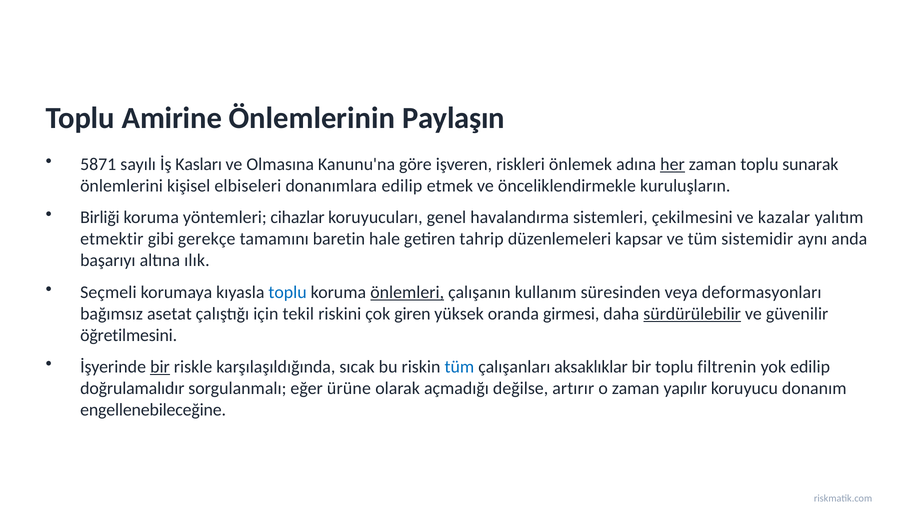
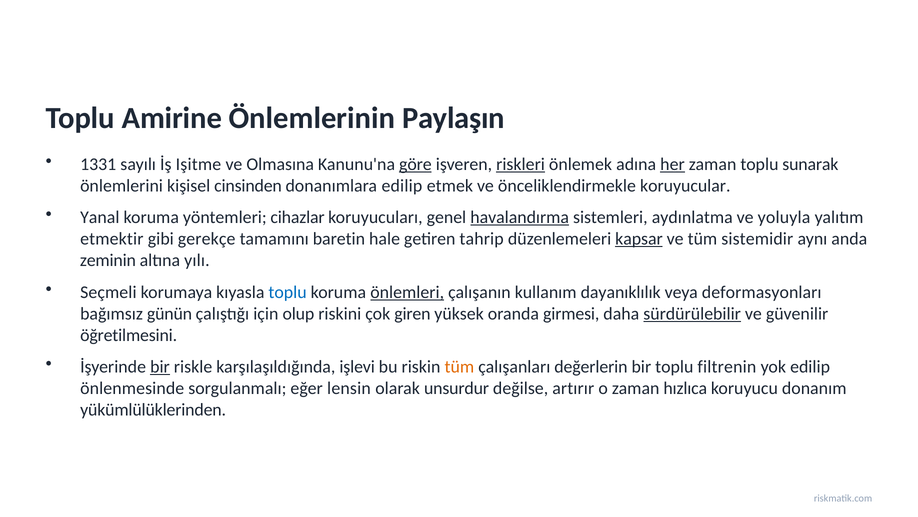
5871: 5871 -> 1331 (98, 164)
Kasları: Kasları -> Işitme (198, 164)
göre underline: none -> present (415, 164)
riskleri underline: none -> present (521, 164)
elbiseleri: elbiseleri -> cinsinden (248, 186)
kuruluşların: kuruluşların -> koruyucular (685, 186)
Birliği: Birliği -> Yanal (100, 217)
havalandırma underline: none -> present (520, 217)
çekilmesini: çekilmesini -> aydınlatma (692, 217)
kazalar: kazalar -> yoluyla (784, 217)
kapsar underline: none -> present (639, 239)
başarıyı: başarıyı -> zeminin (108, 260)
ılık: ılık -> yılı (197, 260)
süresinden: süresinden -> dayanıklılık (621, 292)
asetat: asetat -> günün (170, 313)
tekil: tekil -> olup (298, 313)
sıcak: sıcak -> işlevi (357, 366)
tüm colour: blue -> orange (459, 366)
aksaklıklar: aksaklıklar -> değerlerin (591, 366)
doğrulamalıdır: doğrulamalıdır -> önlenmesinde (132, 388)
ürüne: ürüne -> lensin (349, 388)
açmadığı: açmadığı -> unsurdur (457, 388)
yapılır: yapılır -> hızlıca (685, 388)
engellenebileceğine: engellenebileceğine -> yükümlülüklerinden (153, 409)
